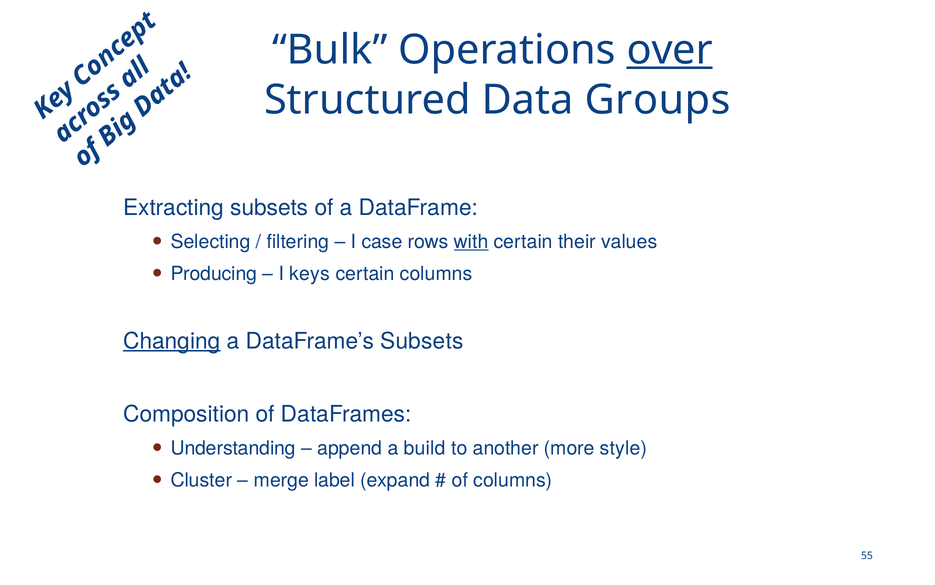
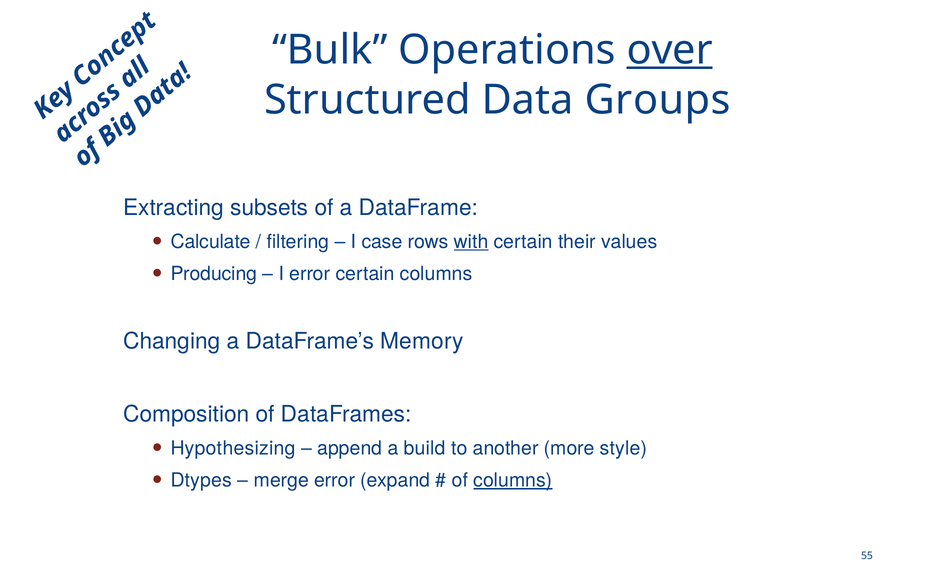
Selecting: Selecting -> Calculate (211, 241)
I keys: keys -> error (310, 274)
Changing underline: present -> none (172, 341)
DataFrame’s Subsets: Subsets -> Memory (422, 341)
Understanding: Understanding -> Hypothesizing (233, 448)
Cluster: Cluster -> Dtypes (201, 480)
merge label: label -> error (335, 480)
columns underline: none -> present (513, 480)
